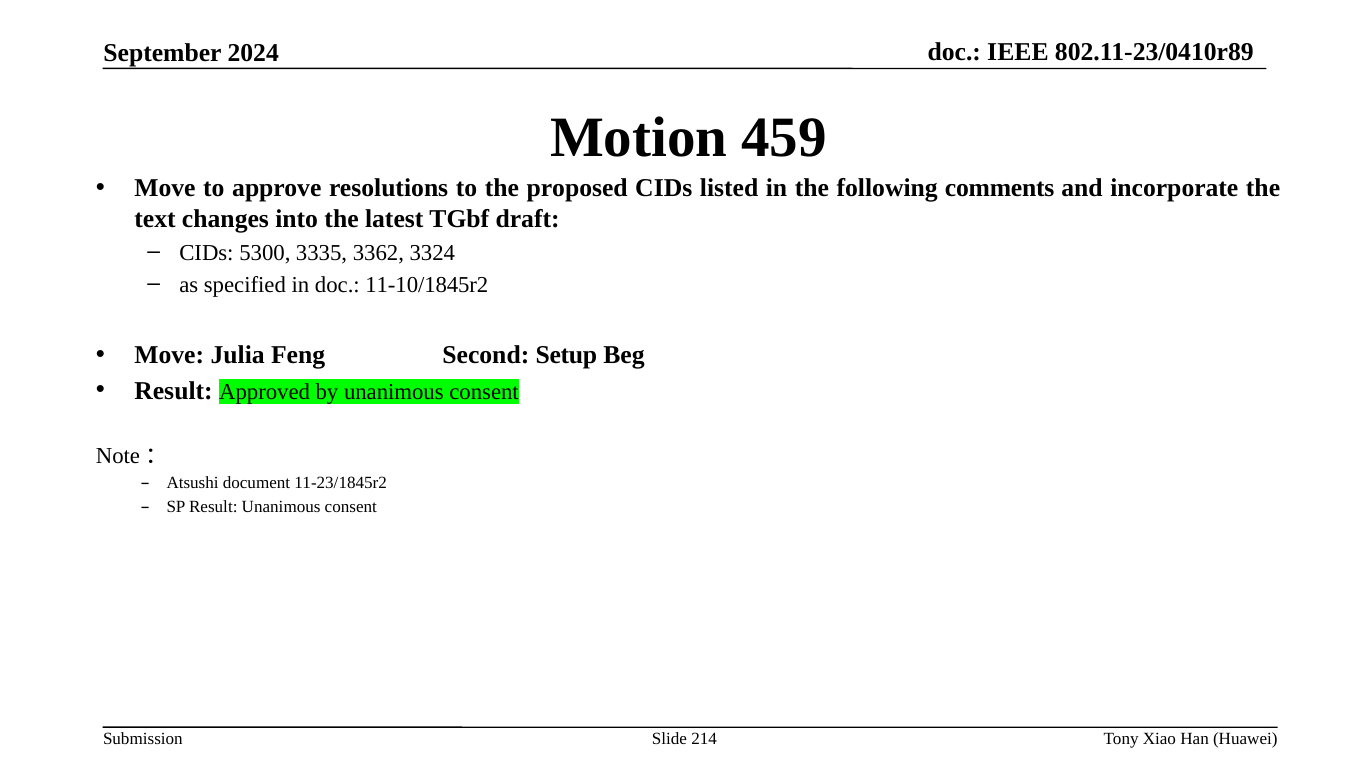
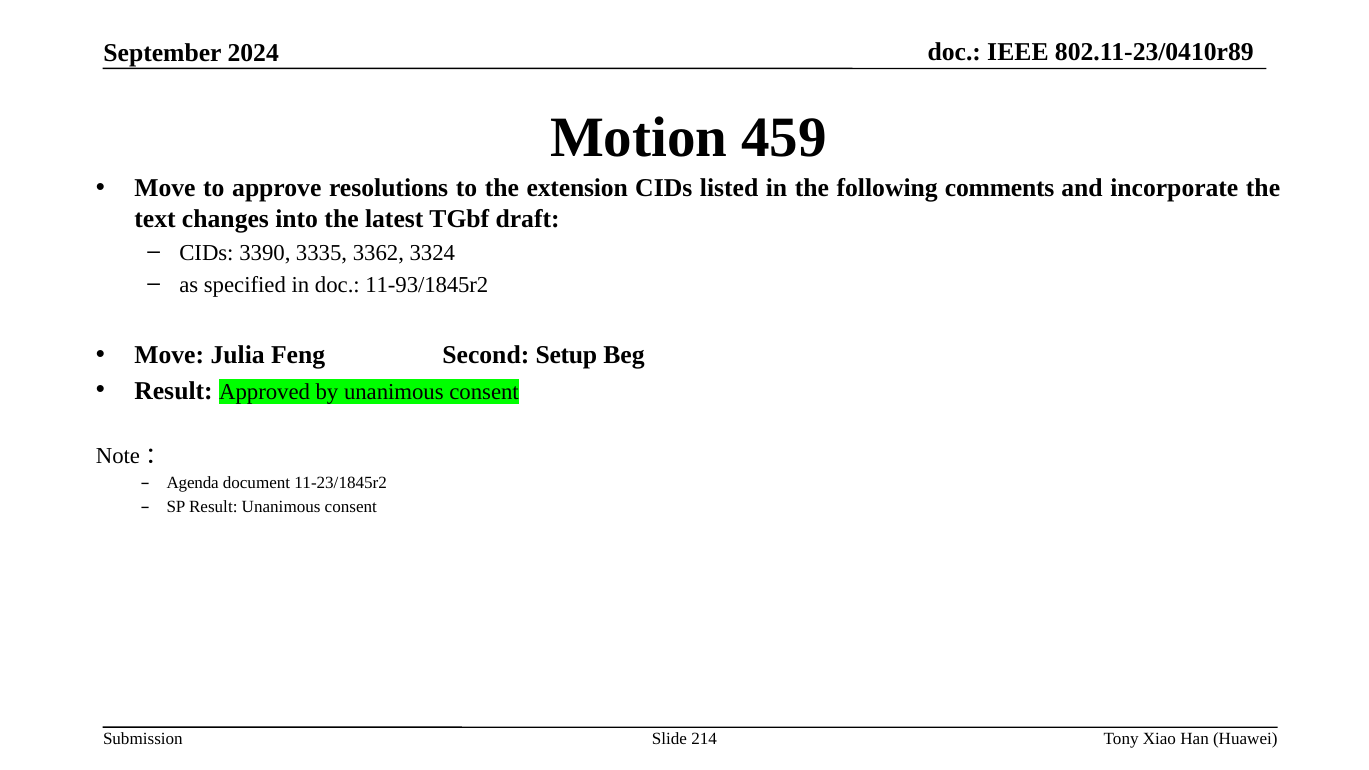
proposed: proposed -> extension (577, 188)
5300: 5300 -> 3390 (265, 253)
11-10/1845r2: 11-10/1845r2 -> 11-93/1845r2 (427, 285)
Atsushi: Atsushi -> Agenda (193, 483)
